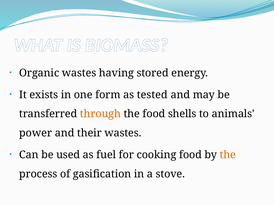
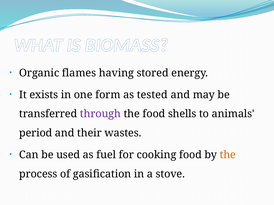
Organic wastes: wastes -> flames (79, 73)
through colour: orange -> purple (100, 114)
power: power -> period (36, 133)
